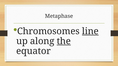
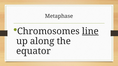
the underline: present -> none (64, 41)
